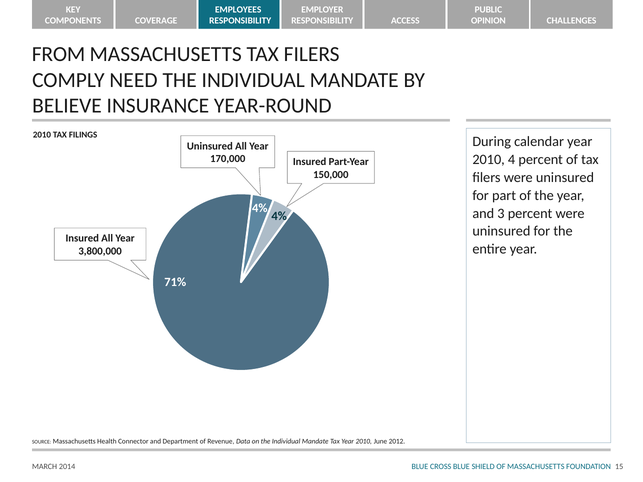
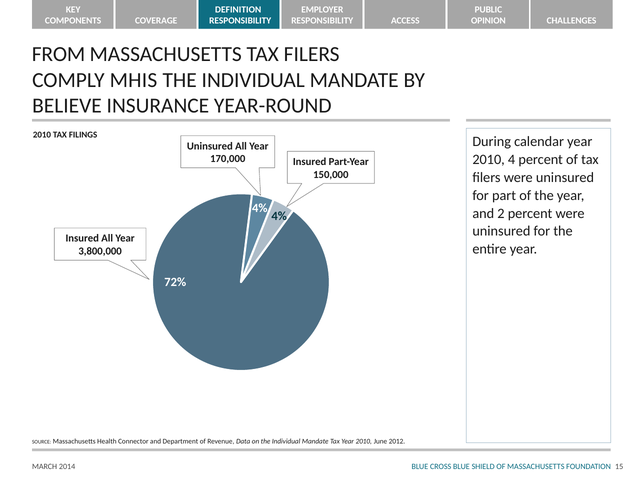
EMPLOYEES: EMPLOYEES -> DEFINITION (238, 10)
NEED: NEED -> MHIS (133, 80)
3: 3 -> 2 (501, 213)
71%: 71% -> 72% (175, 282)
